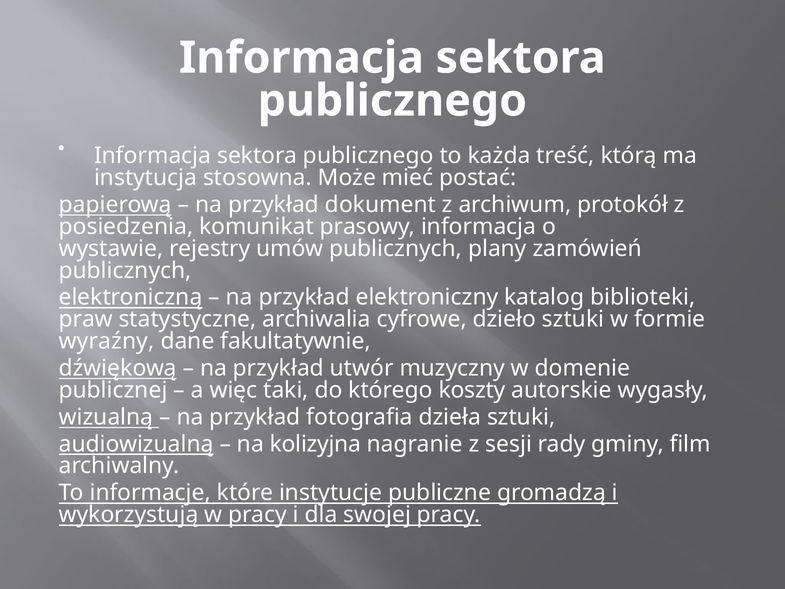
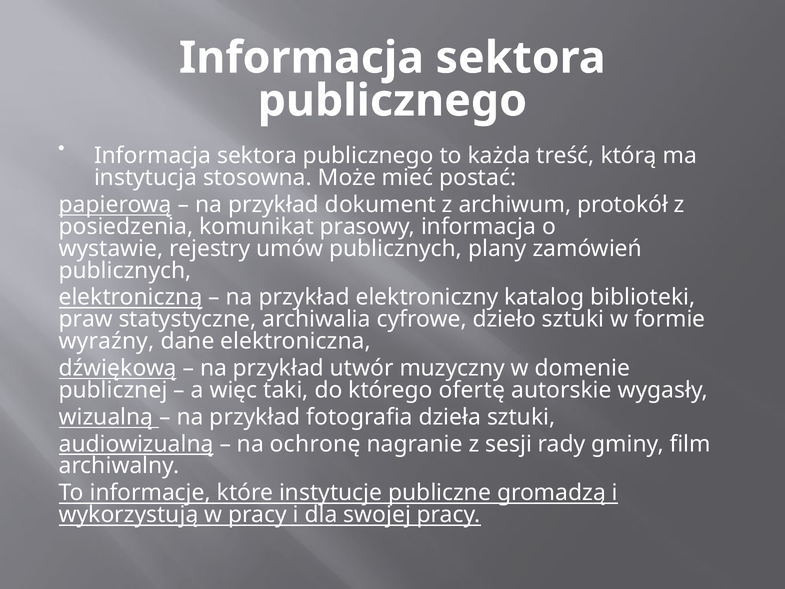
fakultatywnie: fakultatywnie -> elektroniczna (296, 341)
koszty: koszty -> ofertę (472, 390)
kolizyjna: kolizyjna -> ochronę (315, 444)
